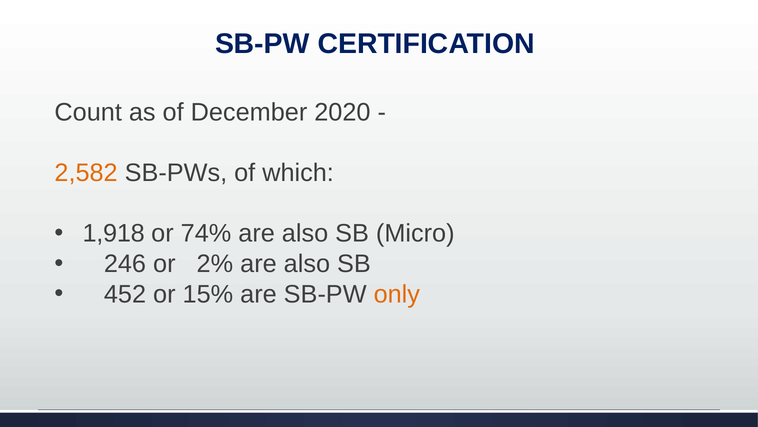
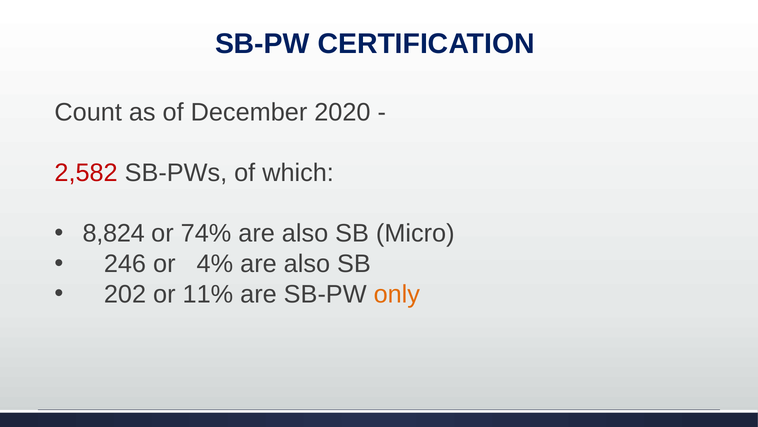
2,582 colour: orange -> red (86, 173)
1,918: 1,918 -> 8,824 (114, 233)
2%: 2% -> 4% (215, 264)
452: 452 -> 202 (125, 294)
15%: 15% -> 11% (208, 294)
